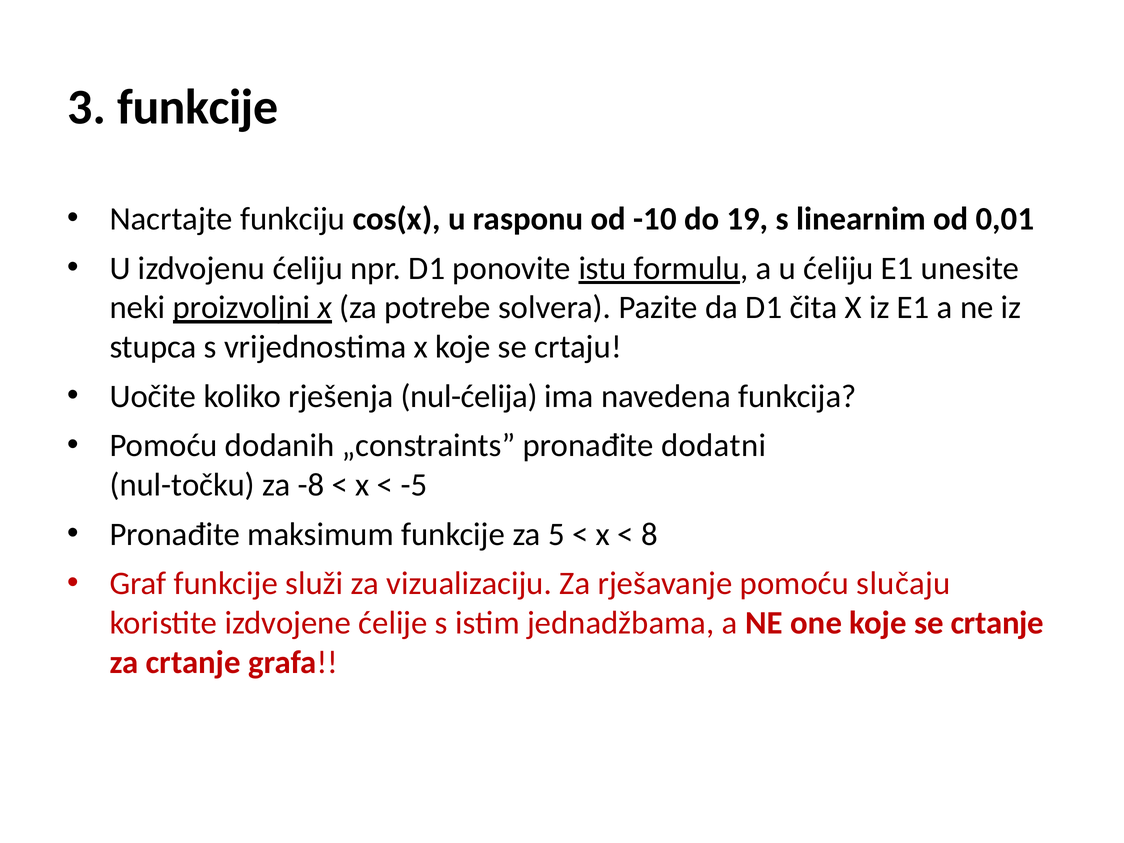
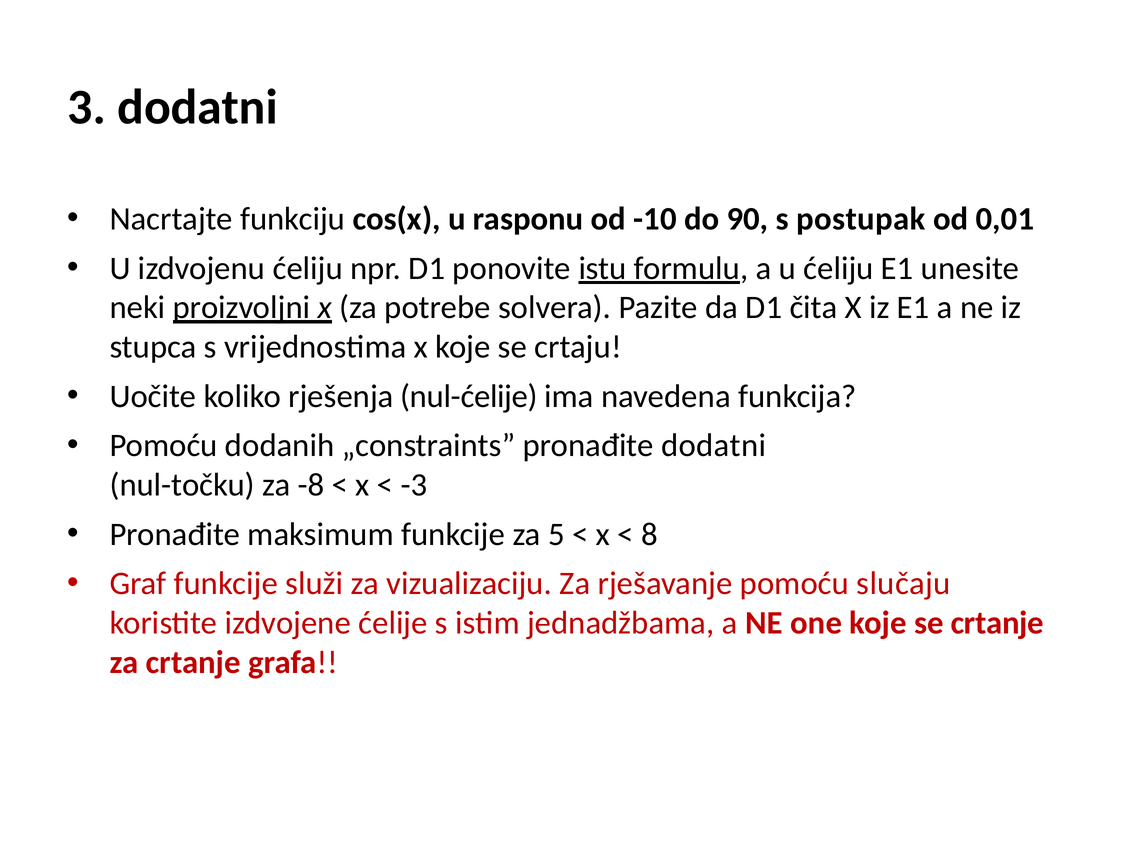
3 funkcije: funkcije -> dodatni (198, 108)
19: 19 -> 90 (747, 219)
linearnim: linearnim -> postupak (861, 219)
nul-ćelija: nul-ćelija -> nul-ćelije (469, 396)
-5: -5 -> -3 (414, 485)
